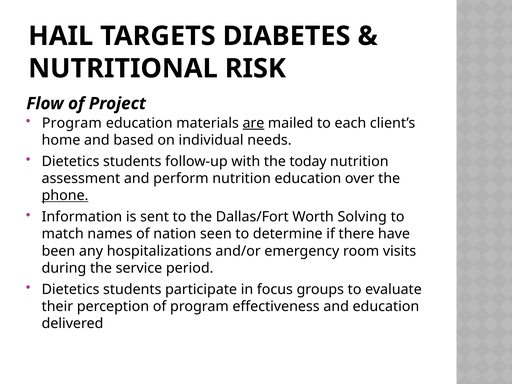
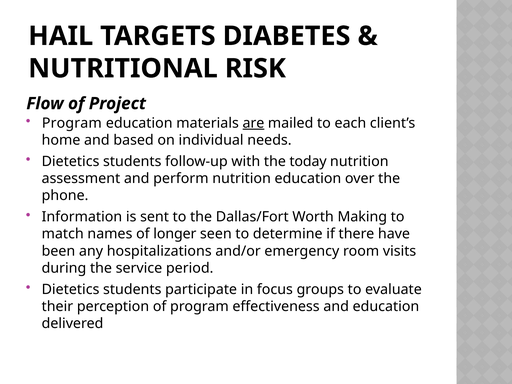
phone underline: present -> none (65, 196)
Solving: Solving -> Making (362, 217)
nation: nation -> longer (175, 234)
